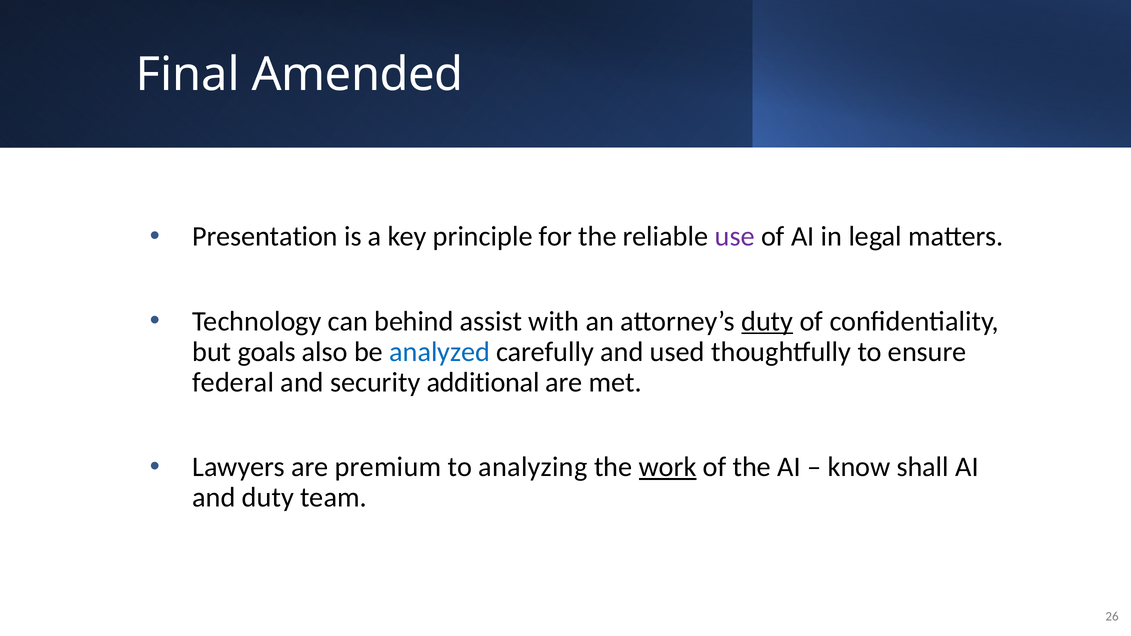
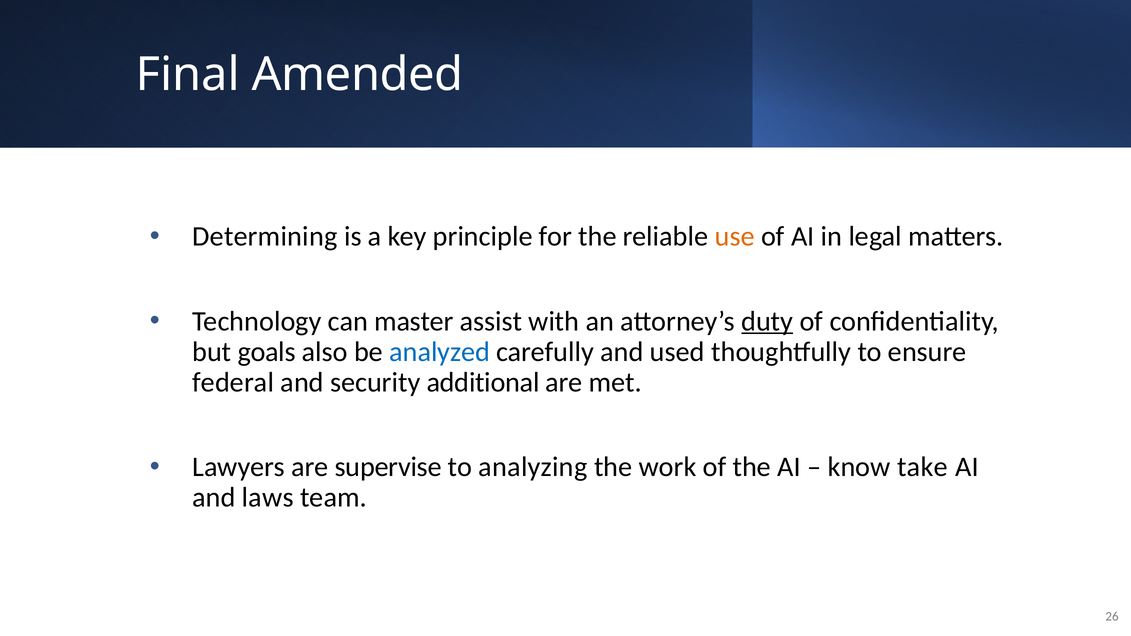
Presentation: Presentation -> Determining (265, 237)
use colour: purple -> orange (735, 237)
behind: behind -> master (414, 321)
premium: premium -> supervise (388, 467)
work underline: present -> none (668, 467)
shall: shall -> take (923, 467)
and duty: duty -> laws (268, 497)
